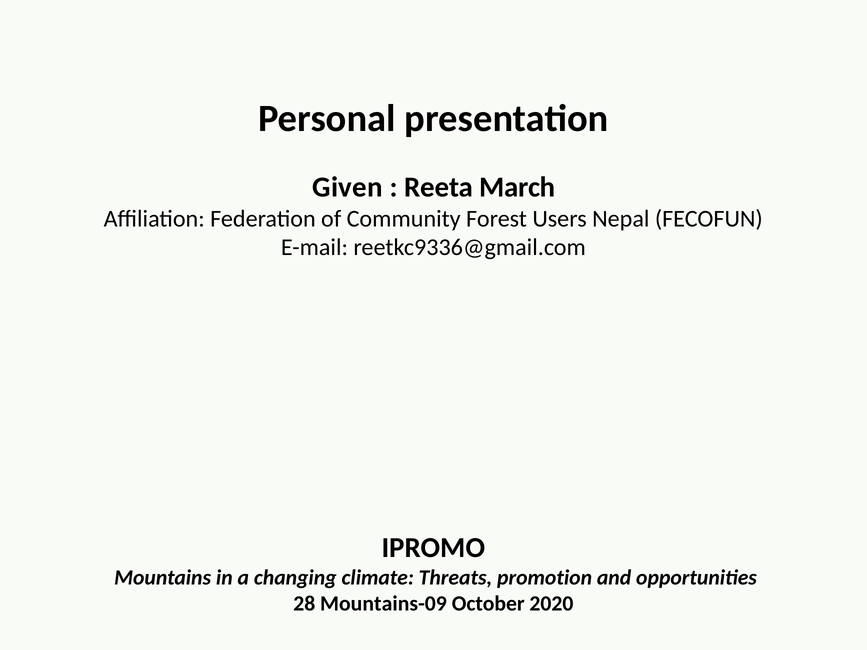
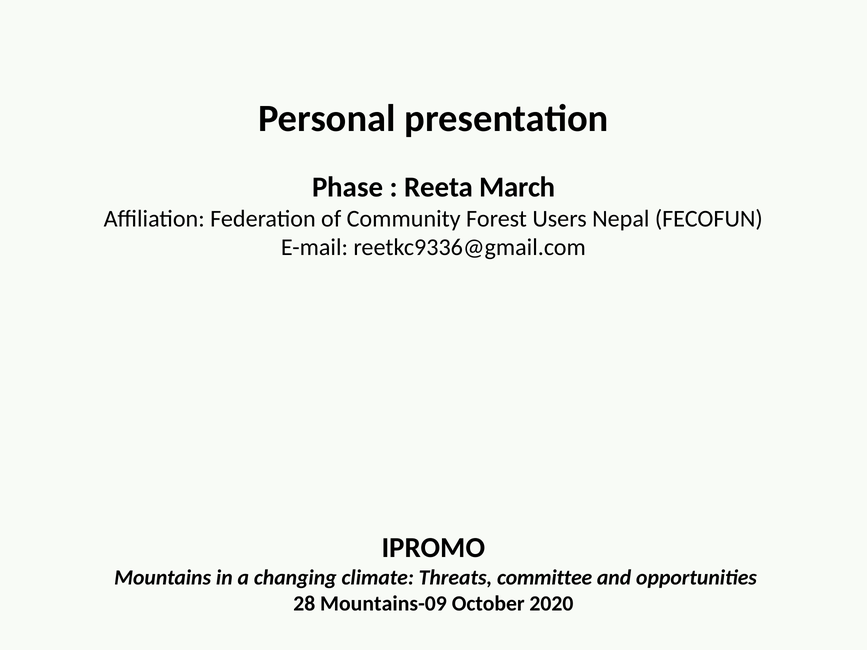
Given: Given -> Phase (348, 187)
promotion: promotion -> committee (545, 578)
